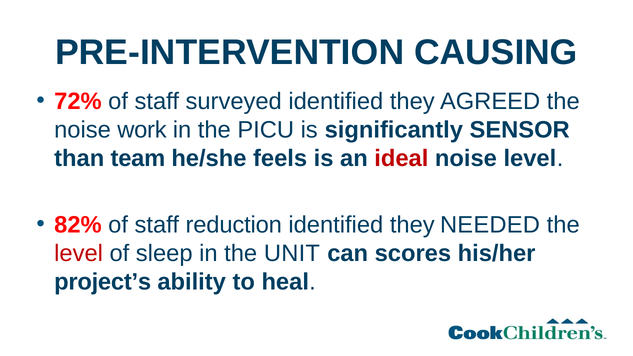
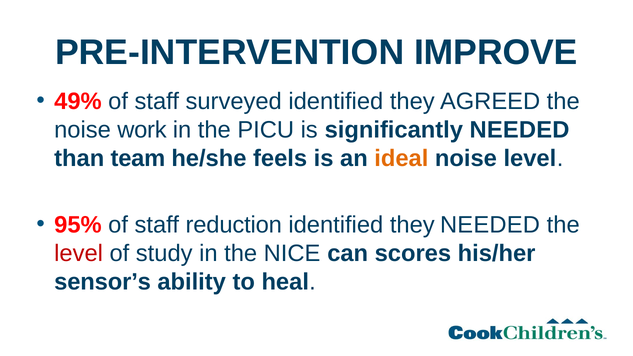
CAUSING: CAUSING -> IMPROVE (496, 52)
72%: 72% -> 49% (78, 101)
significantly SENSOR: SENSOR -> NEEDED (520, 130)
ideal colour: red -> orange (401, 158)
82%: 82% -> 95% (78, 225)
sleep: sleep -> study (164, 253)
UNIT: UNIT -> NICE (292, 253)
project’s: project’s -> sensor’s (103, 282)
